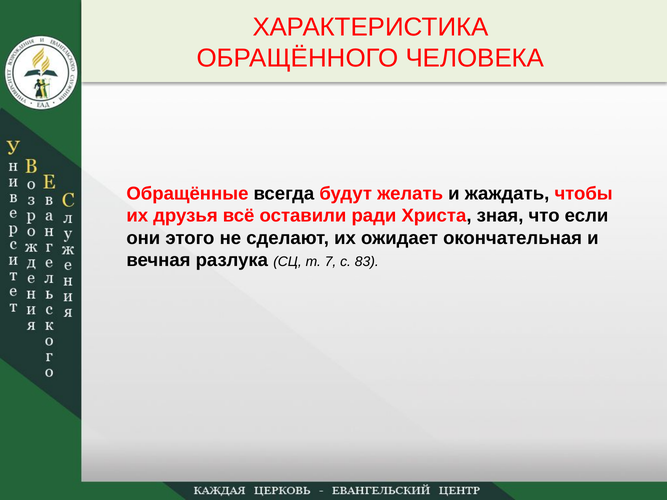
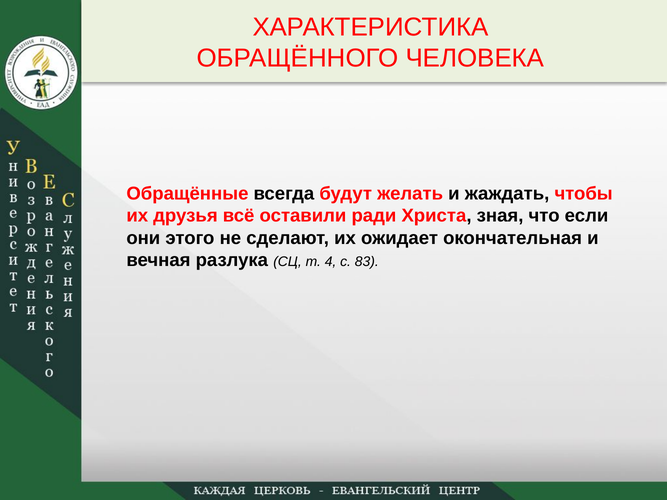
7: 7 -> 4 (331, 262)
